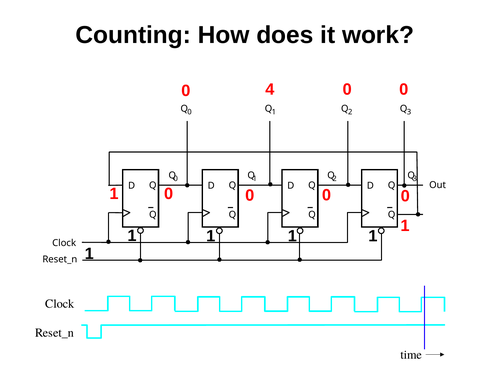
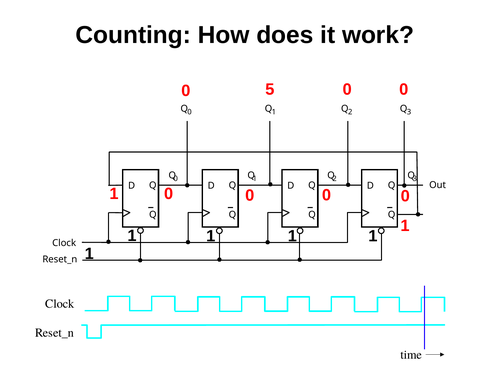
4: 4 -> 5 (270, 89)
